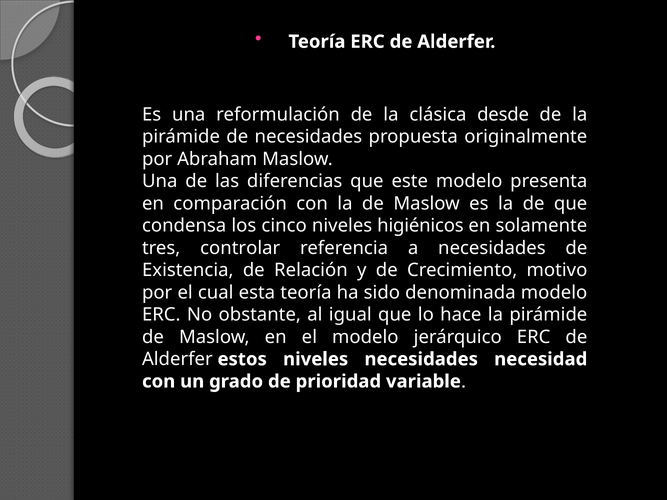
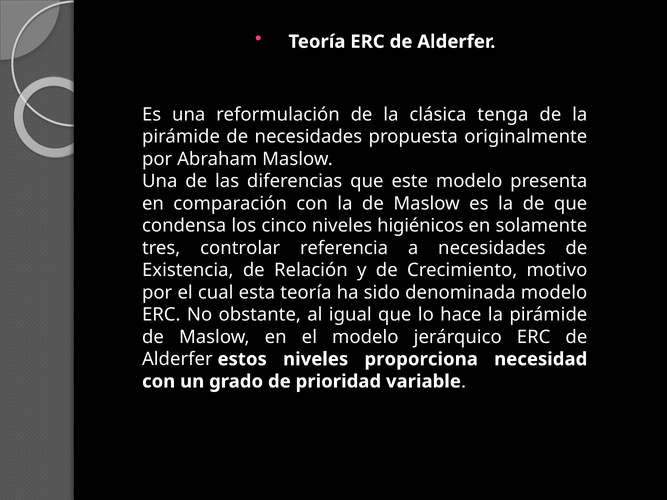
desde: desde -> tenga (503, 115)
niveles necesidades: necesidades -> proporciona (421, 359)
